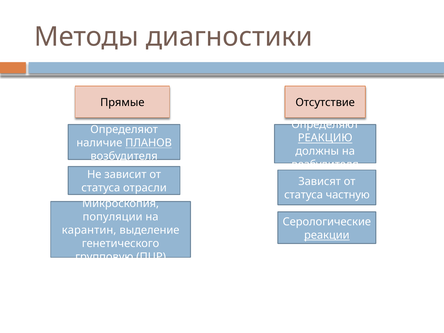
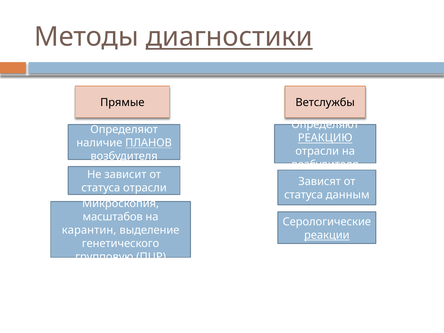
диагностики underline: none -> present (229, 37)
Отсутствие: Отсутствие -> Ветслужбы (325, 103)
должны: должны -> отрасли (317, 151)
частную: частную -> данным (348, 195)
популяции: популяции -> масштабов (113, 217)
